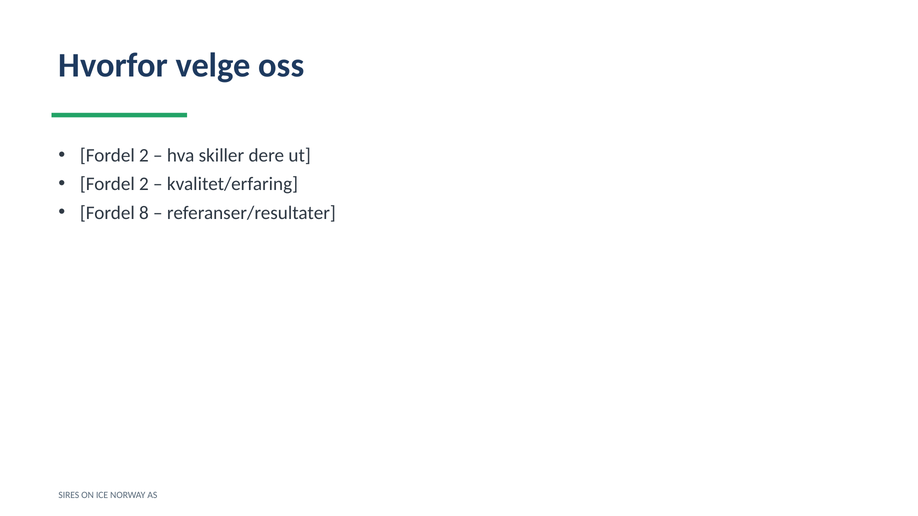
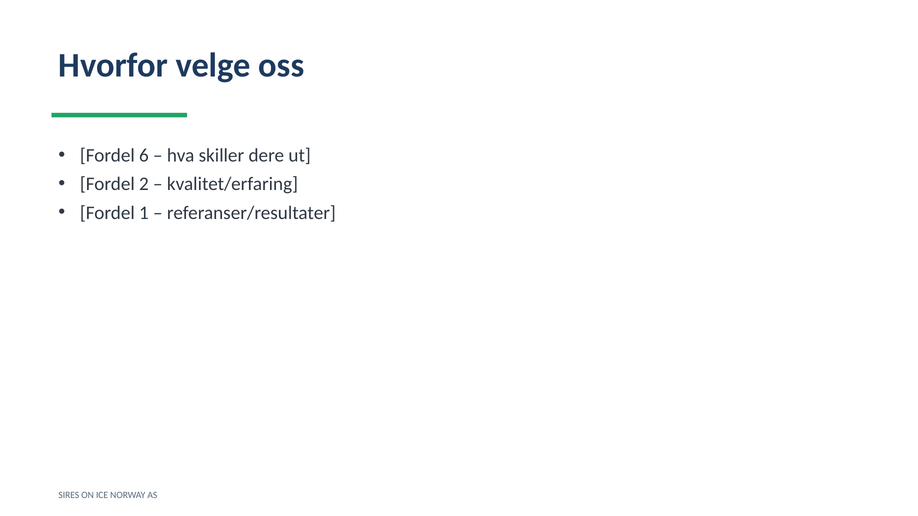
2: 2 -> 6 (144, 155)
8: 8 -> 1 (144, 213)
